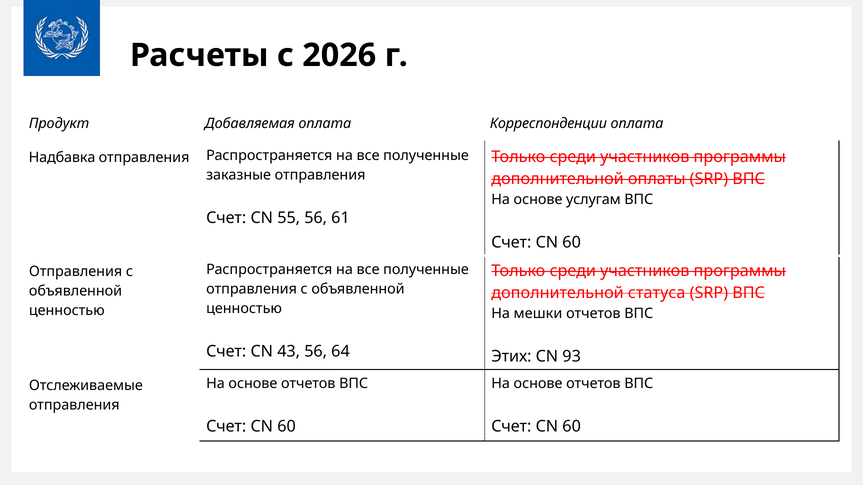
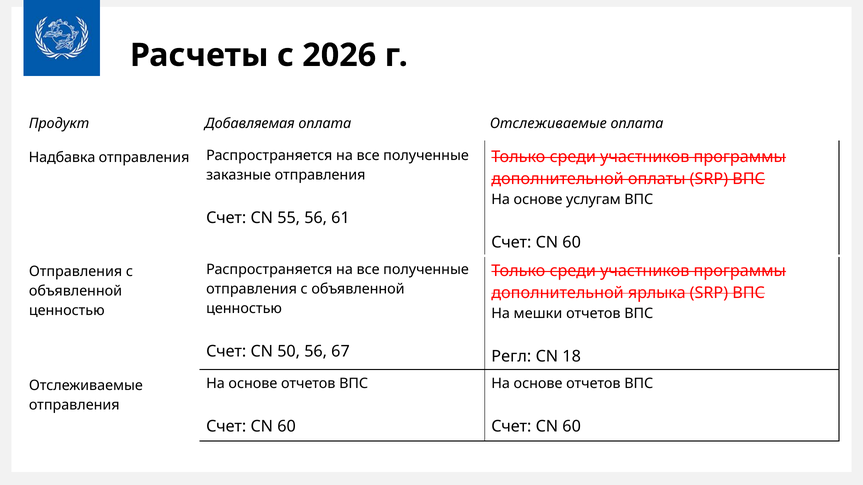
оплата Корреспонденции: Корреспонденции -> Отслеживаемые (548, 124)
статуса: статуса -> ярлыка (657, 293)
43: 43 -> 50 (289, 352)
64: 64 -> 67 (341, 352)
Этих: Этих -> Регл (511, 357)
93: 93 -> 18 (572, 357)
